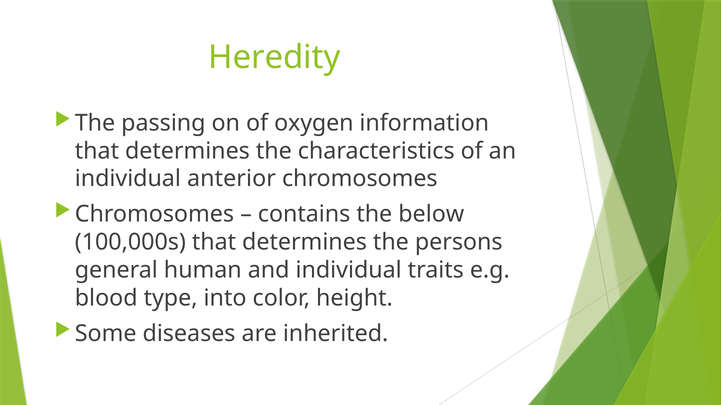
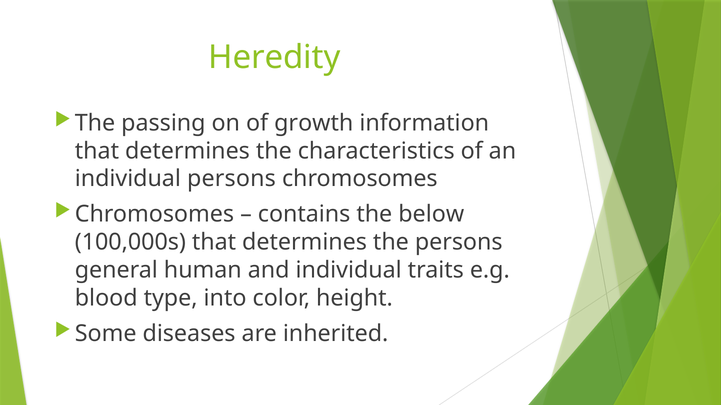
oxygen: oxygen -> growth (314, 123)
individual anterior: anterior -> persons (231, 179)
